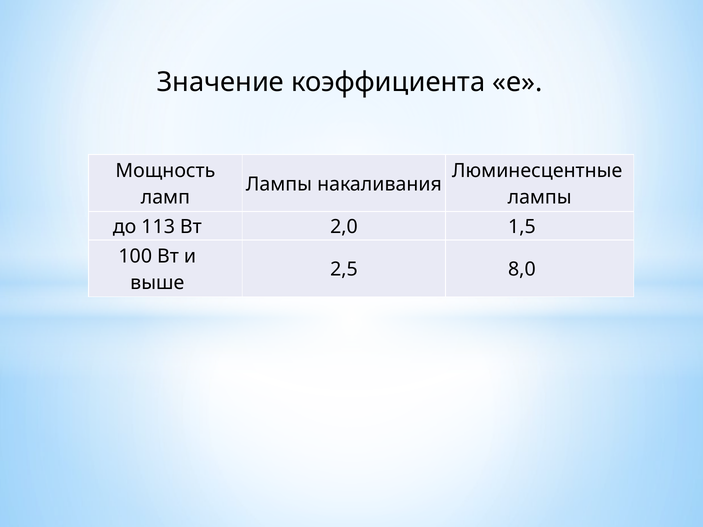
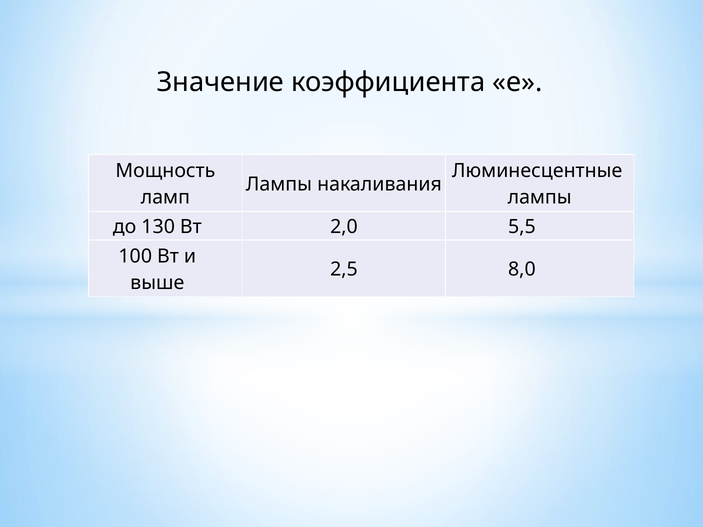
113: 113 -> 130 (158, 227)
1,5: 1,5 -> 5,5 (522, 227)
